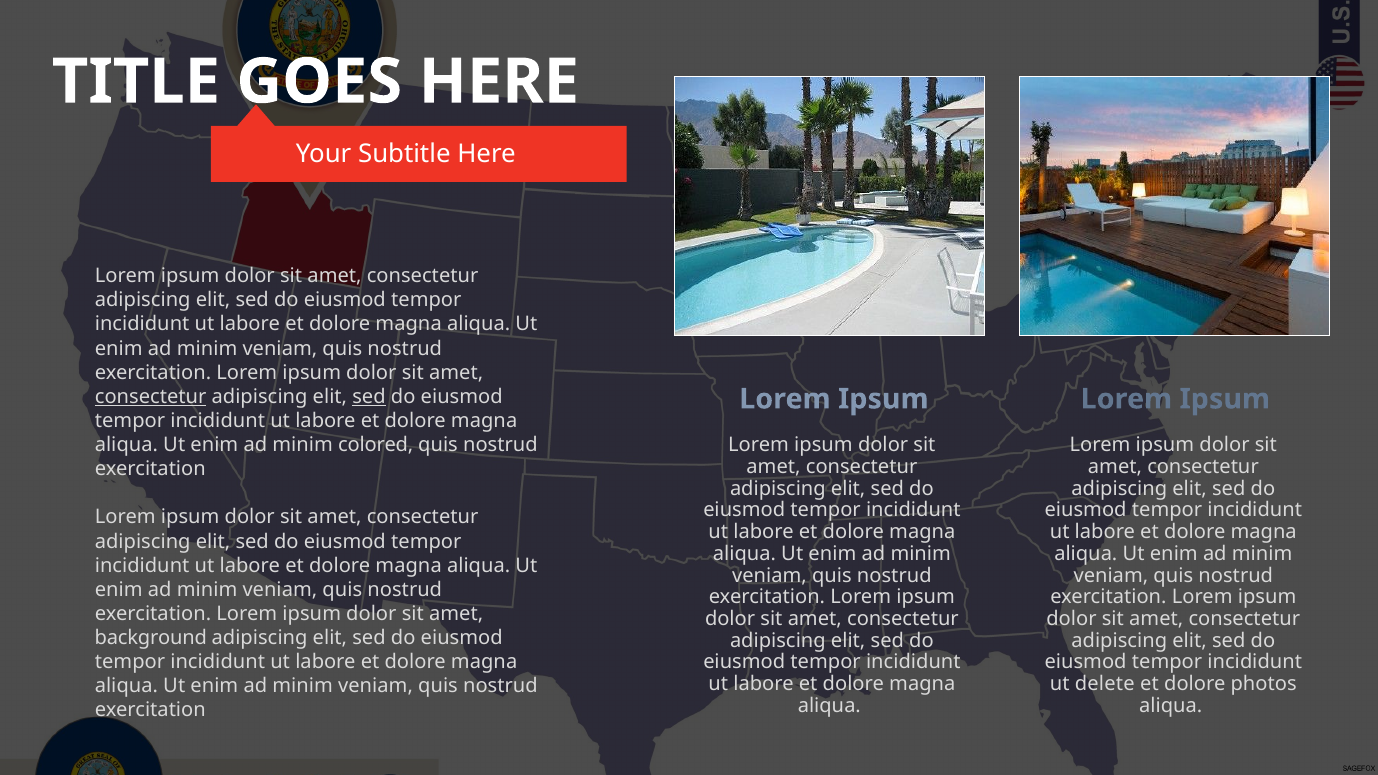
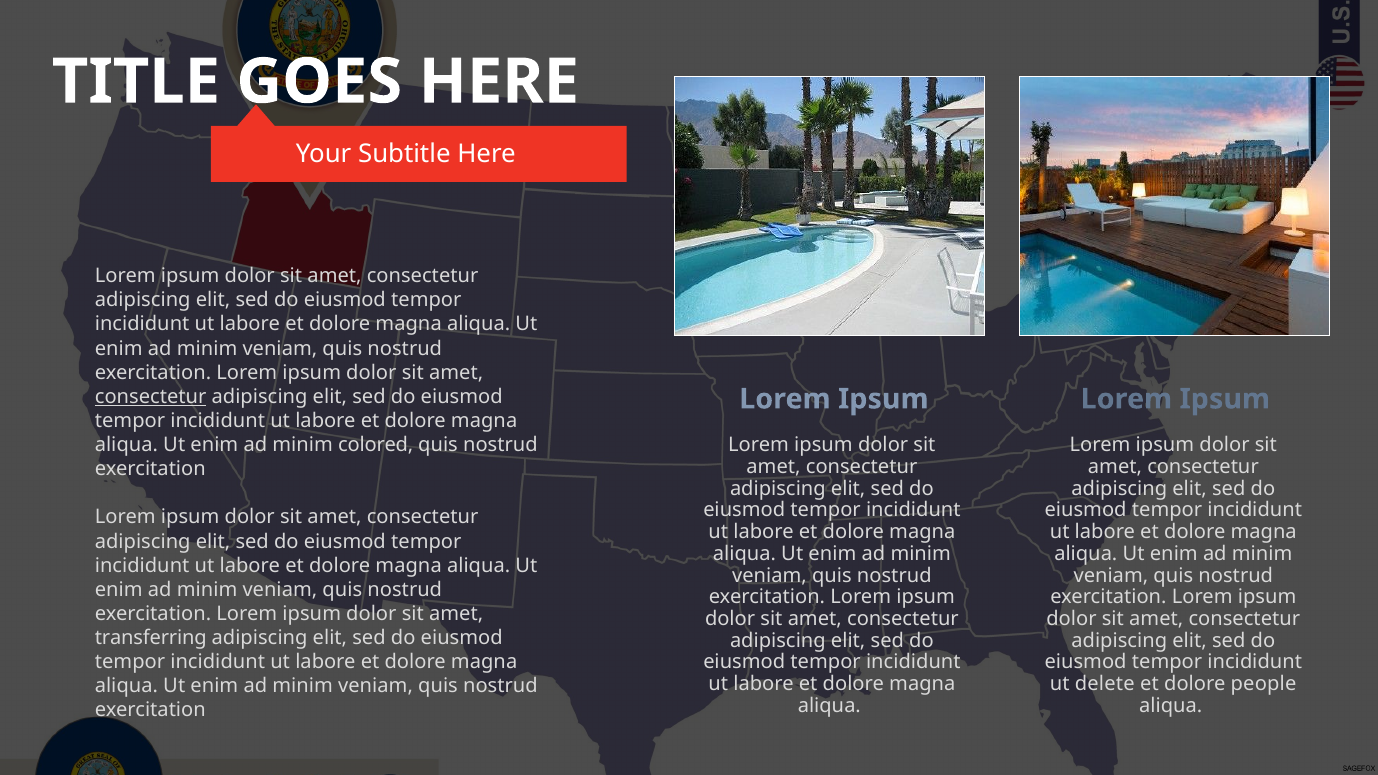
sed underline: present -> none (369, 397)
background: background -> transferring (151, 638)
photos: photos -> people (1264, 684)
